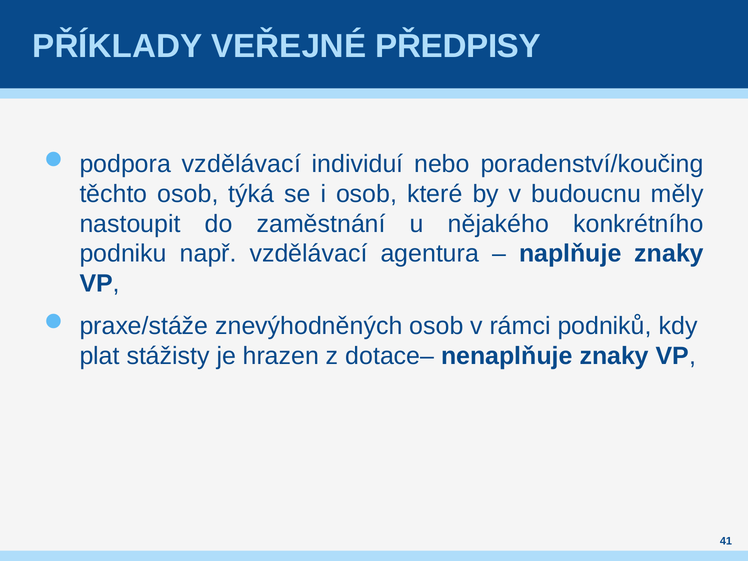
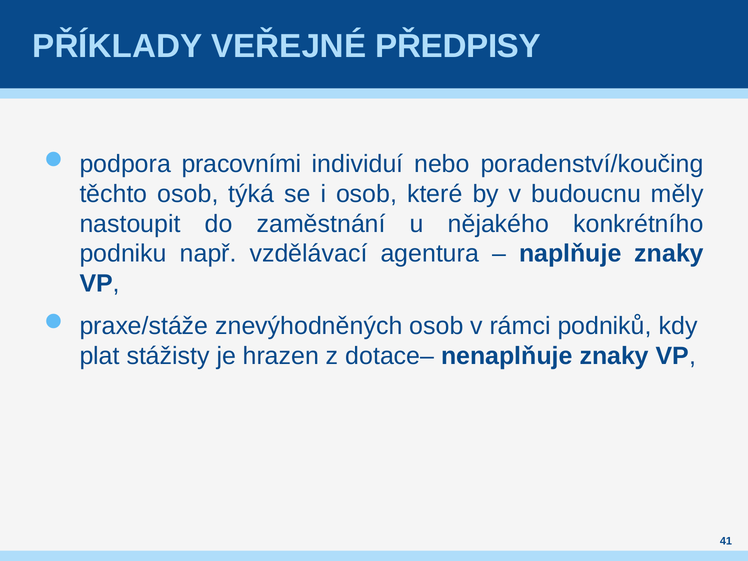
podpora vzdělávací: vzdělávací -> pracovními (242, 164)
